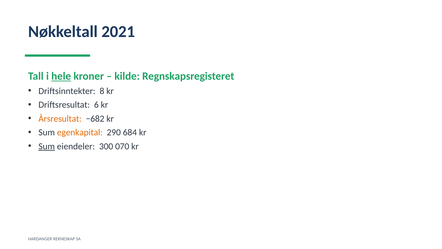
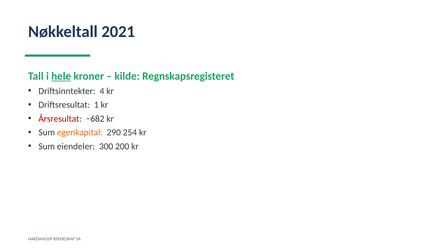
8: 8 -> 4 (102, 91)
6: 6 -> 1 (96, 105)
Årsresultat colour: orange -> red (60, 119)
684: 684 -> 254 (130, 132)
Sum underline: present -> none (47, 146)
070: 070 -> 200 (122, 146)
